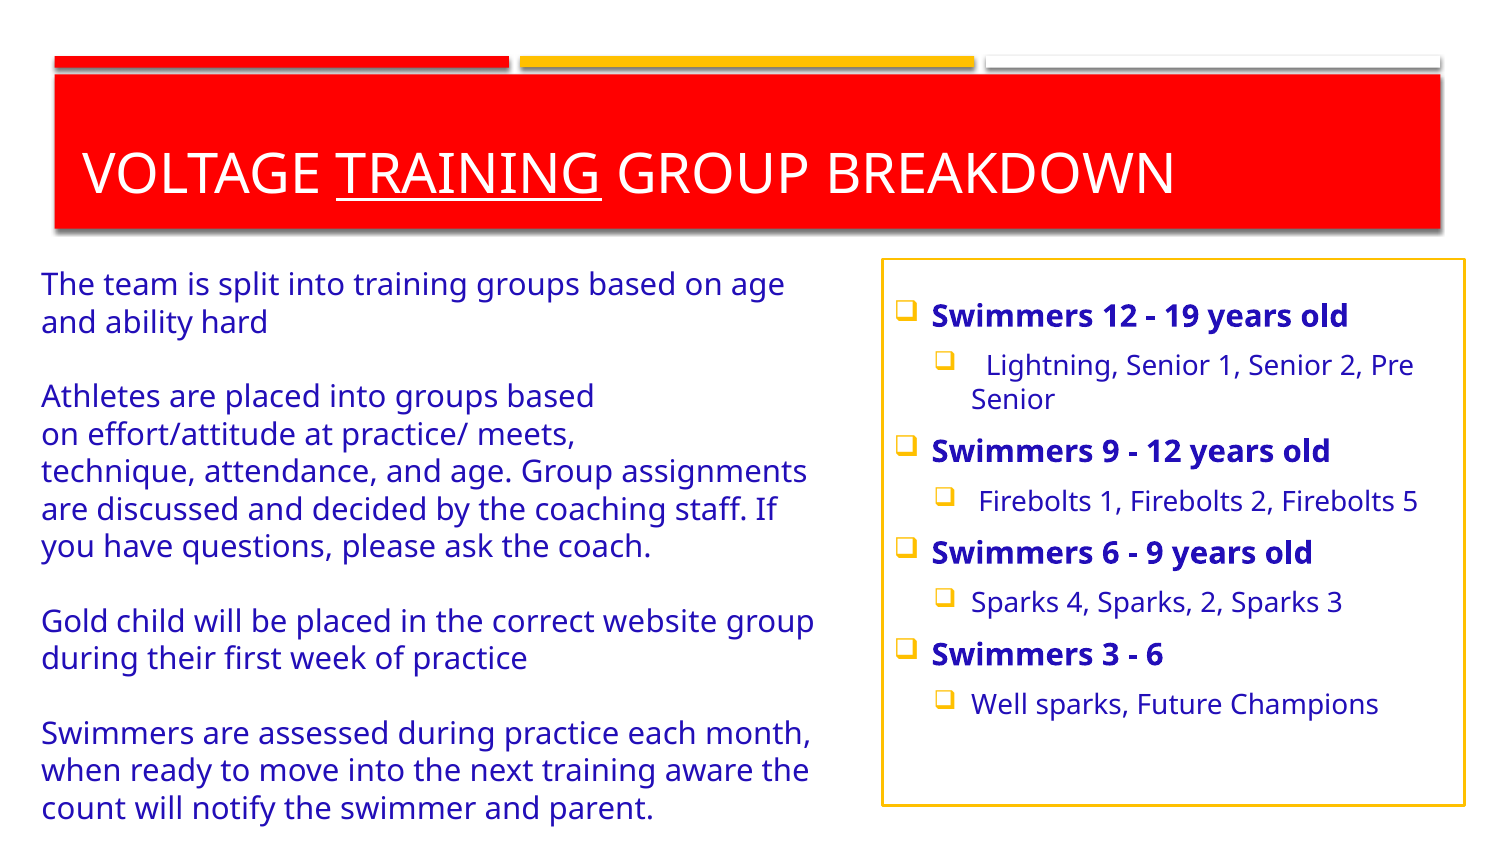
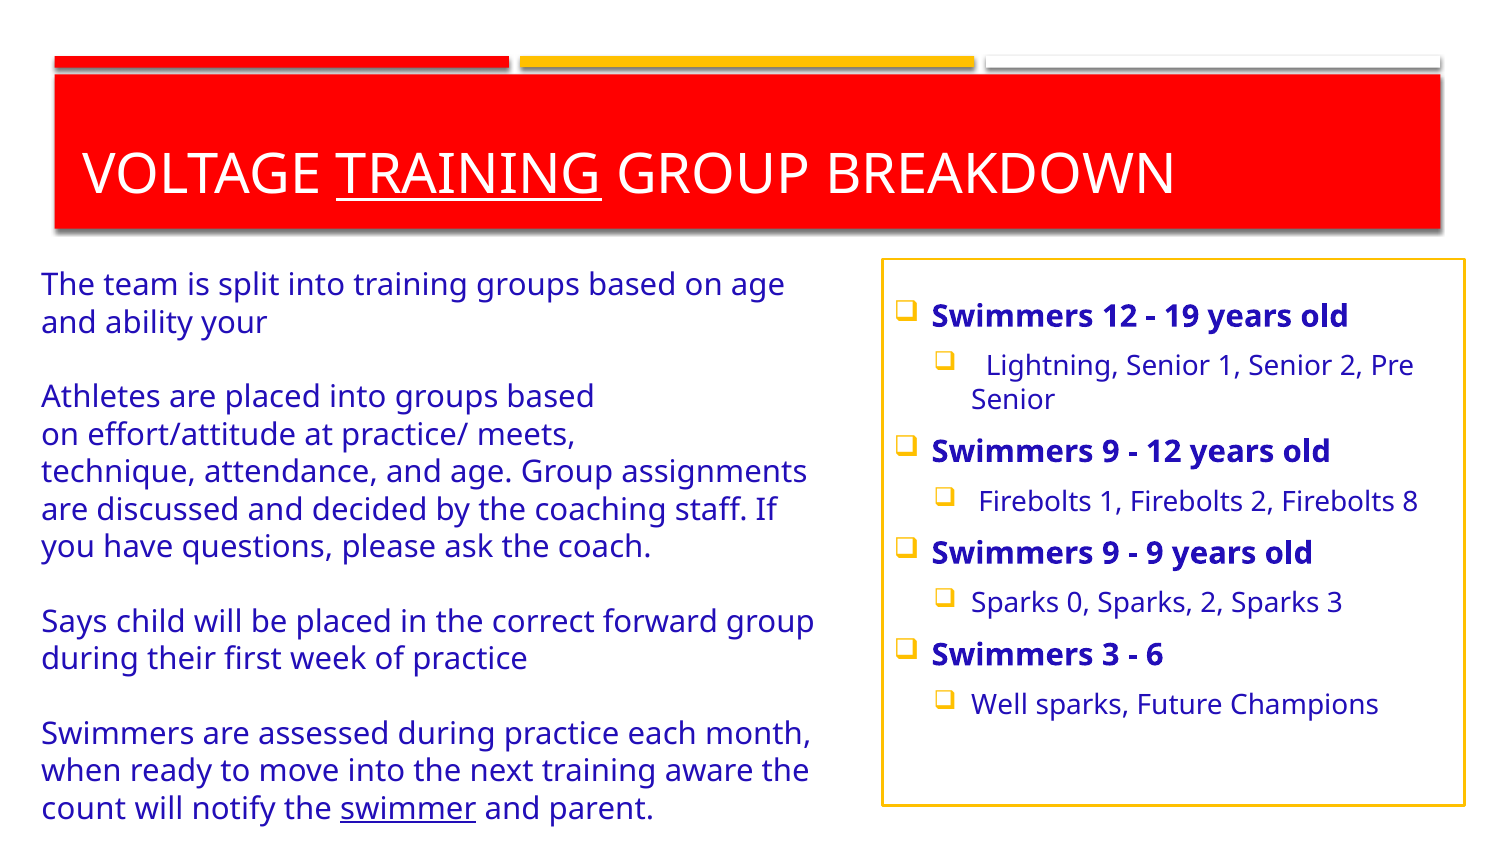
hard: hard -> your (235, 323)
5: 5 -> 8 (1410, 502)
6: 6 -> 9 (1111, 553)
4: 4 -> 0 (1078, 604)
Gold: Gold -> Says (74, 622)
website: website -> forward (660, 622)
swimmer underline: none -> present (408, 809)
